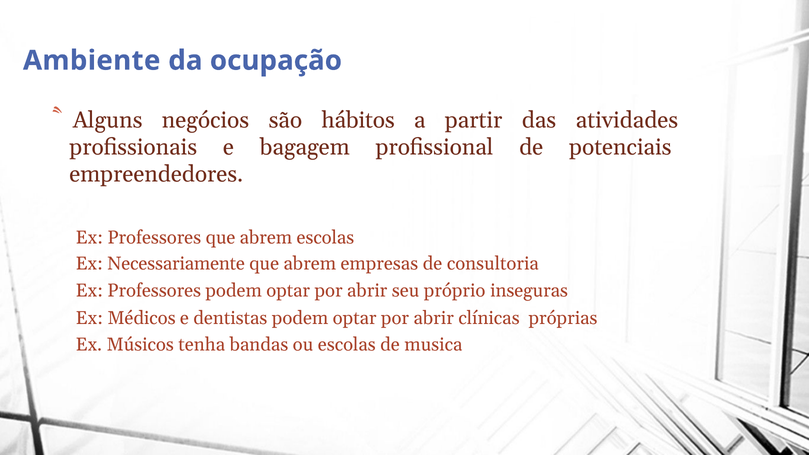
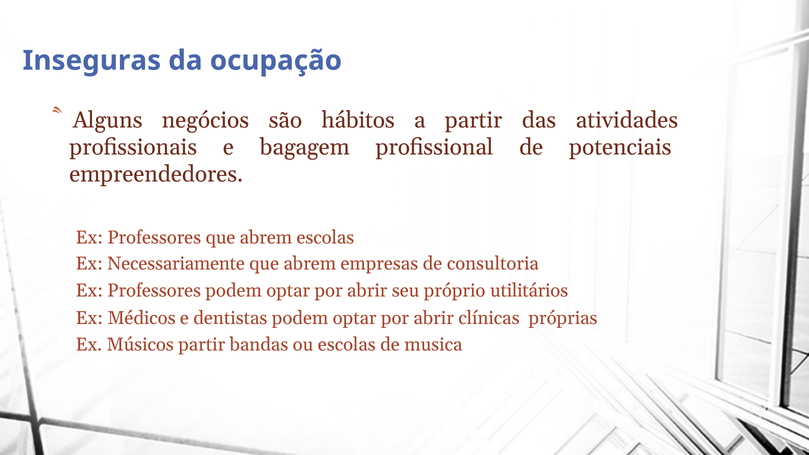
Ambiente: Ambiente -> Inseguras (92, 61)
inseguras: inseguras -> utilitários (529, 291)
Músicos tenha: tenha -> partir (202, 345)
